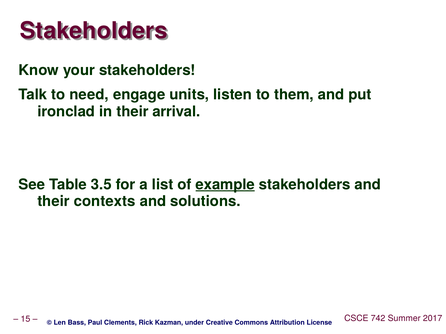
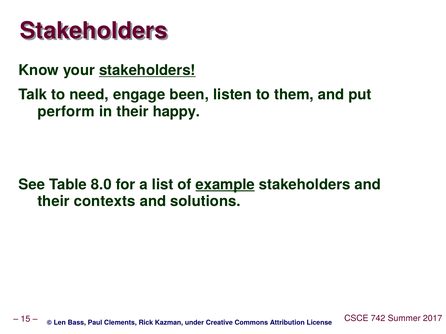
stakeholders underline: none -> present (147, 70)
units: units -> been (189, 95)
ironclad: ironclad -> perform (66, 112)
arrival: arrival -> happy (176, 112)
3.5: 3.5 -> 8.0 (101, 185)
